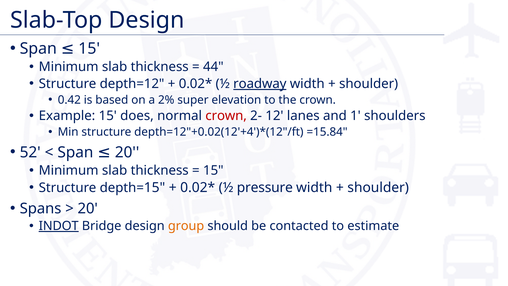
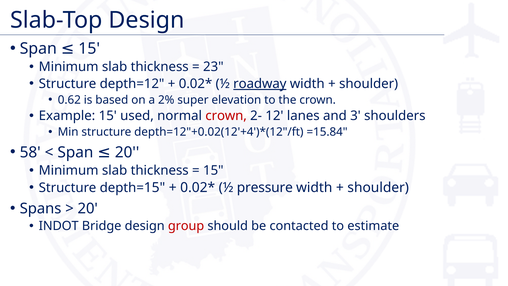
44: 44 -> 23 (213, 67)
0.42: 0.42 -> 0.62 (69, 100)
does: does -> used (137, 116)
1: 1 -> 3 (355, 116)
52: 52 -> 58 (30, 152)
INDOT underline: present -> none (59, 226)
group colour: orange -> red (186, 226)
